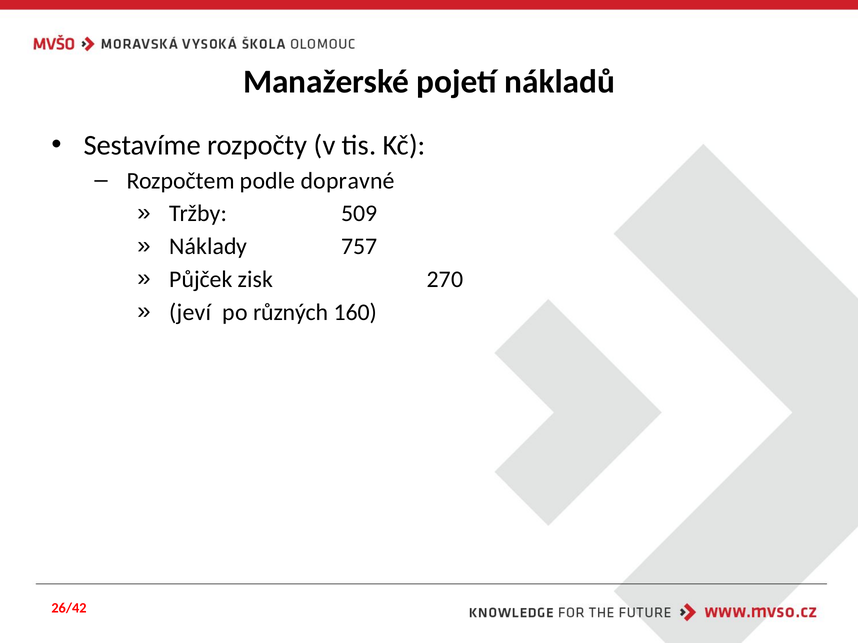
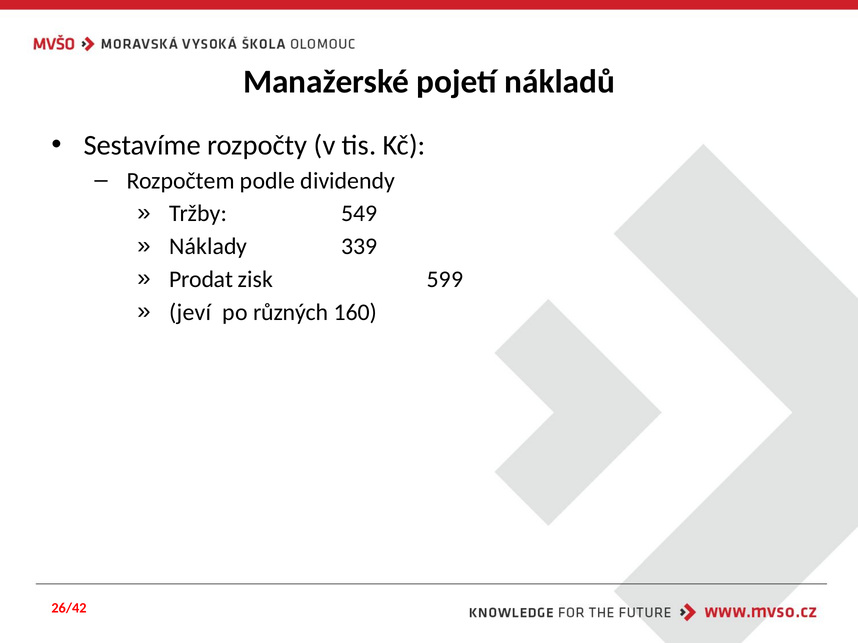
dopravné: dopravné -> dividendy (348, 181)
509: 509 -> 549 (359, 214)
757: 757 -> 339 (359, 247)
Půjček: Půjček -> Prodat (201, 280)
270: 270 -> 599 (445, 280)
